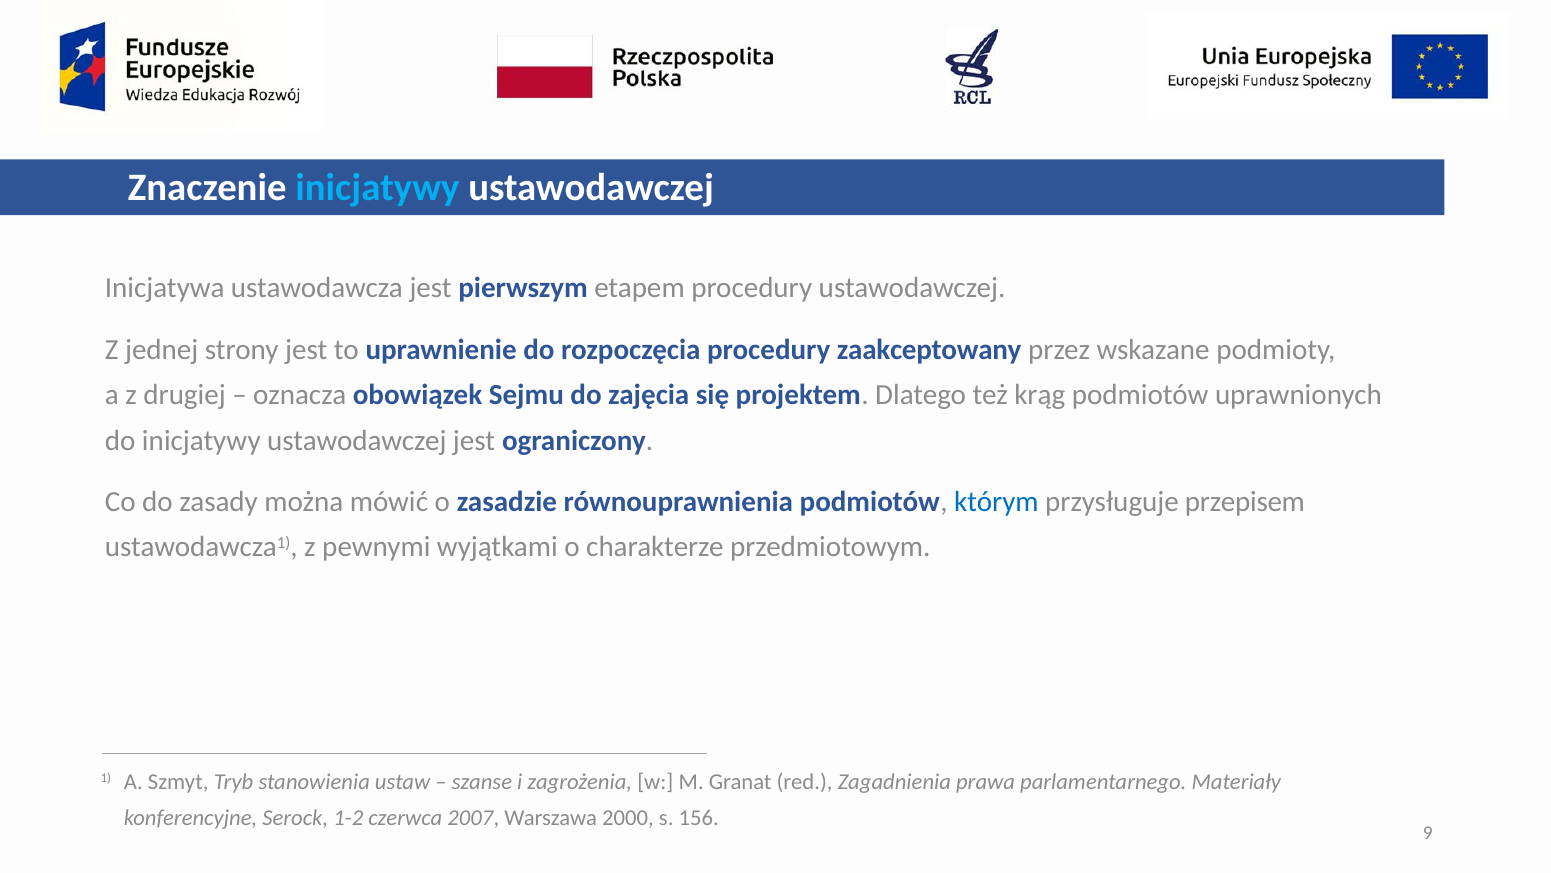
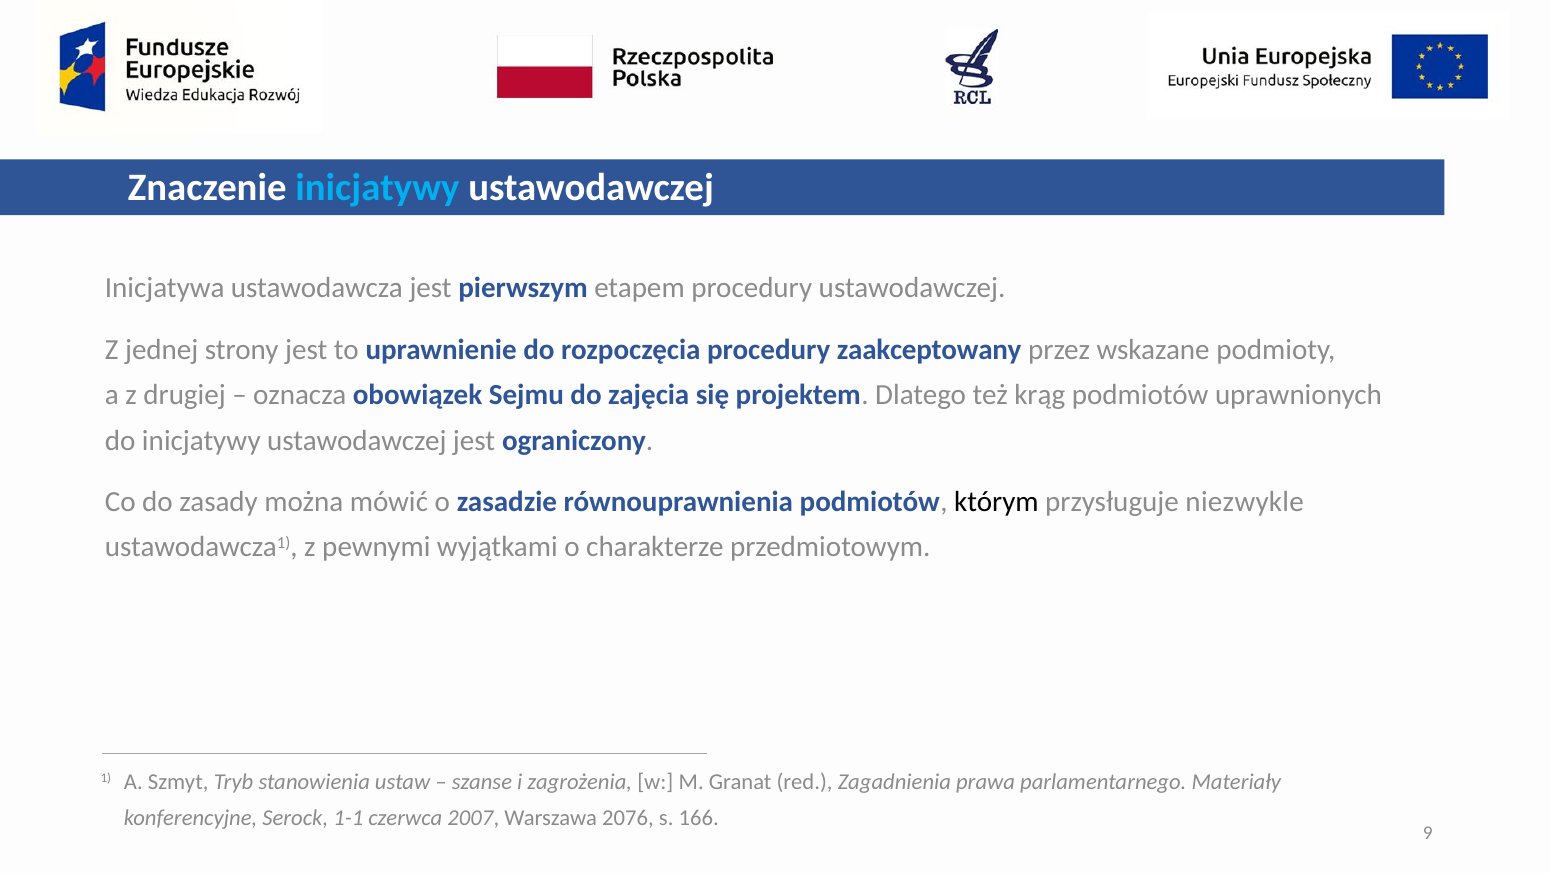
którym colour: blue -> black (996, 502)
przepisem: przepisem -> niezwykle (1245, 502)
1-2: 1-2 -> 1-1 (348, 817)
2000: 2000 -> 2076 (628, 817)
156: 156 -> 166 (699, 817)
